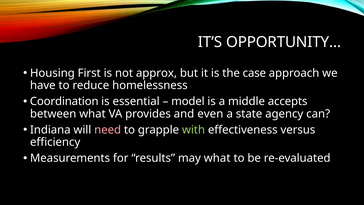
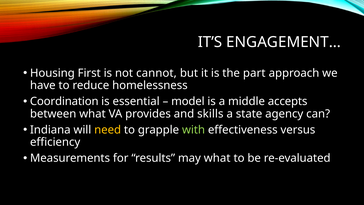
OPPORTUNITY…: OPPORTUNITY… -> ENGAGEMENT… (283, 42)
approx: approx -> cannot (156, 73)
case: case -> part (254, 73)
even: even -> skills (210, 114)
need colour: pink -> yellow (108, 130)
